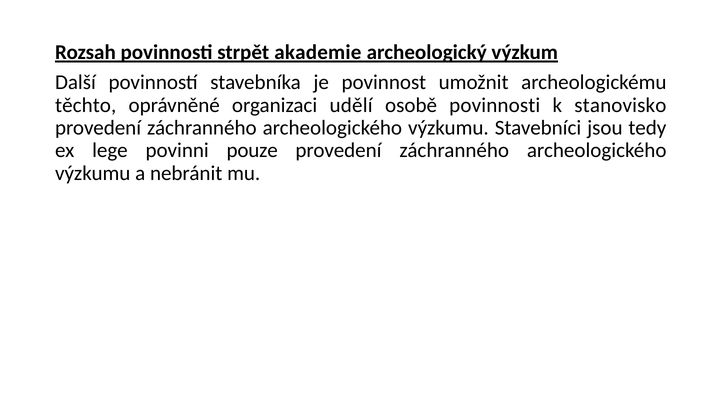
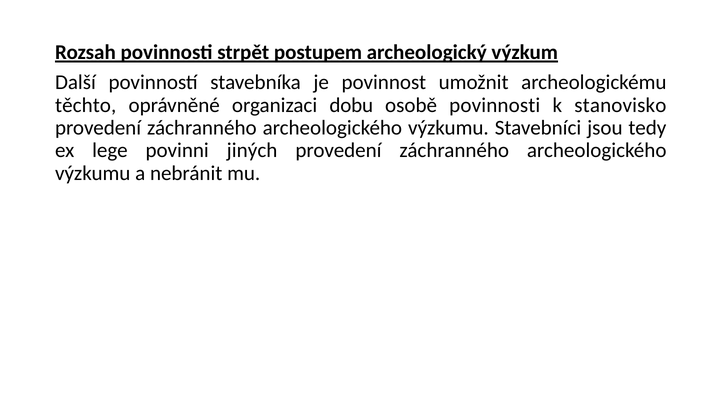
akademie: akademie -> postupem (318, 52)
udělí: udělí -> dobu (351, 105)
pouze: pouze -> jiných (252, 151)
